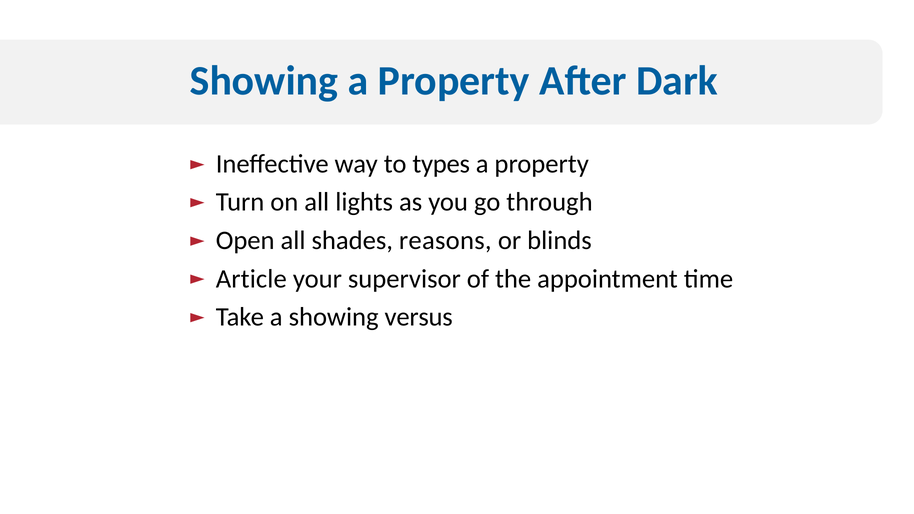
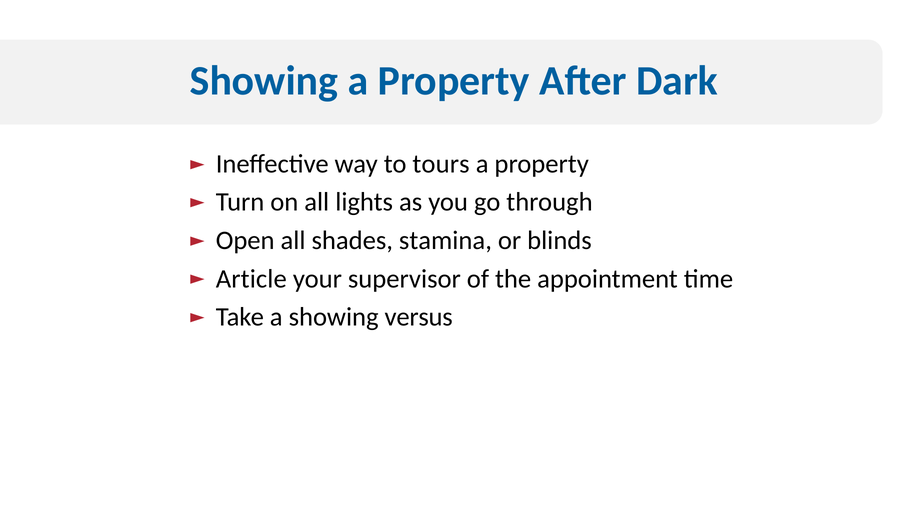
types: types -> tours (441, 164)
reasons: reasons -> stamina (445, 240)
